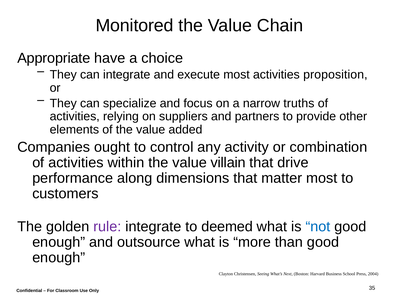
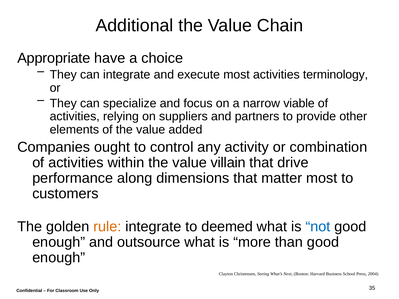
Monitored: Monitored -> Additional (134, 26)
proposition: proposition -> terminology (336, 75)
truths: truths -> viable (299, 103)
rule colour: purple -> orange (107, 227)
